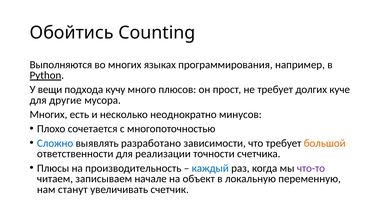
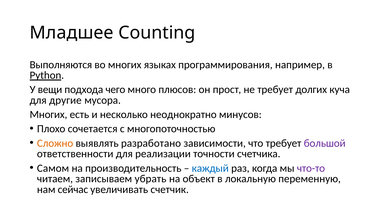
Обойтись: Обойтись -> Младшее (72, 33)
кучу: кучу -> чего (115, 90)
куче: куче -> куча (340, 90)
Сложно colour: blue -> orange (55, 143)
большой colour: orange -> purple (325, 143)
Плюсы: Плюсы -> Самом (53, 168)
начале: начале -> убрать (151, 179)
станут: станут -> сейчас (73, 189)
